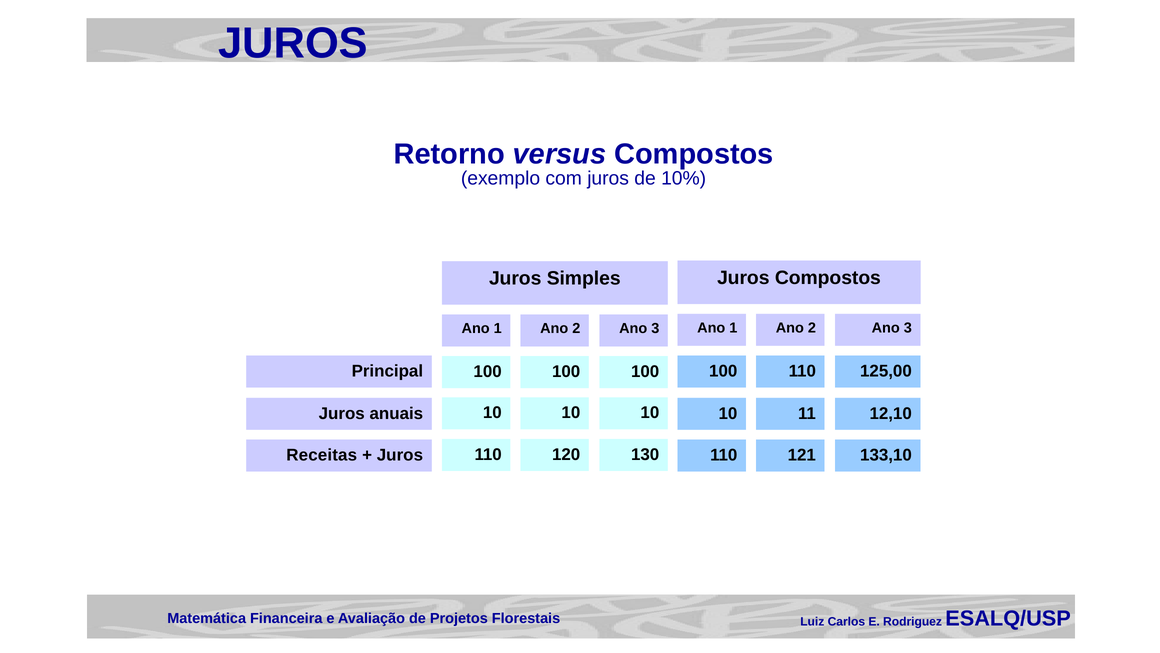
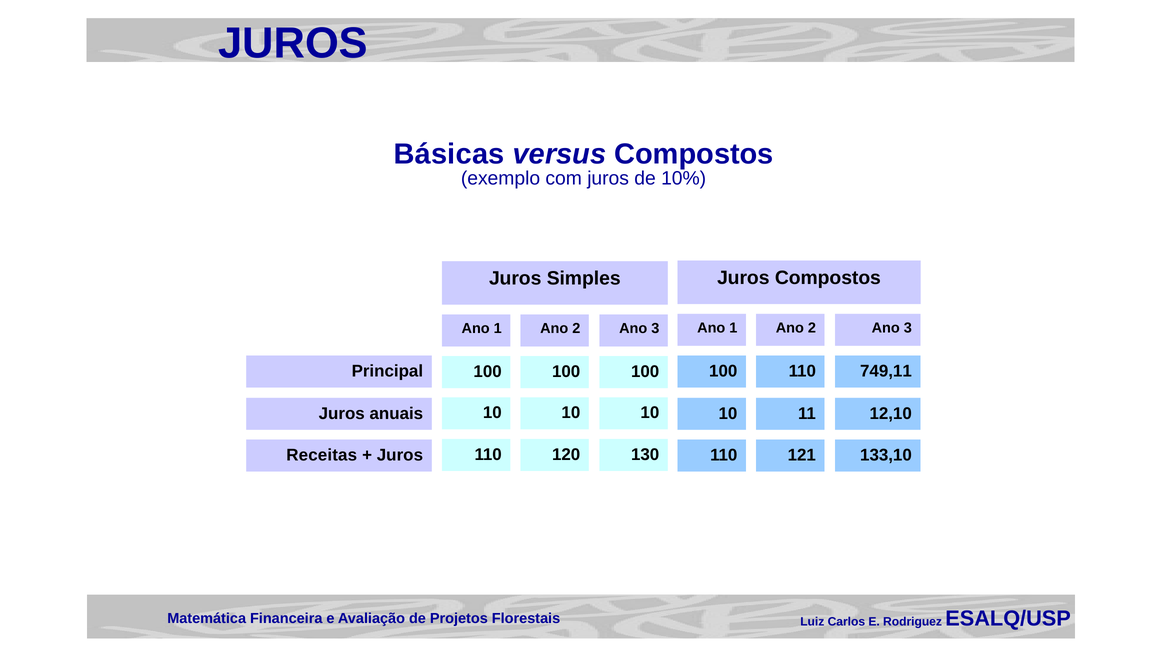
Retorno: Retorno -> Básicas (449, 154)
125,00: 125,00 -> 749,11 (886, 371)
